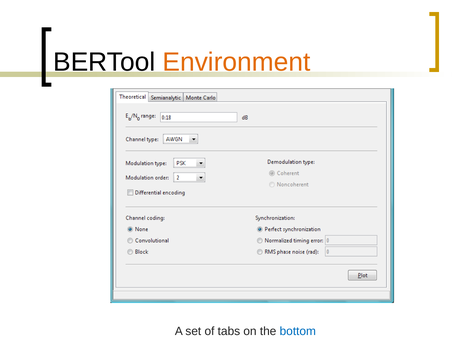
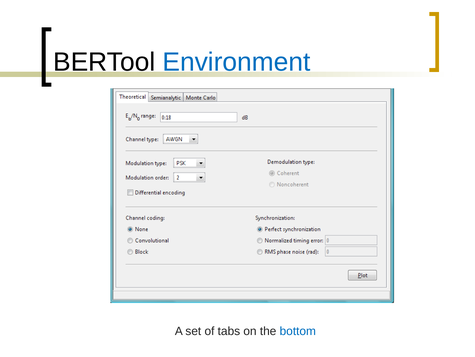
Environment colour: orange -> blue (237, 62)
